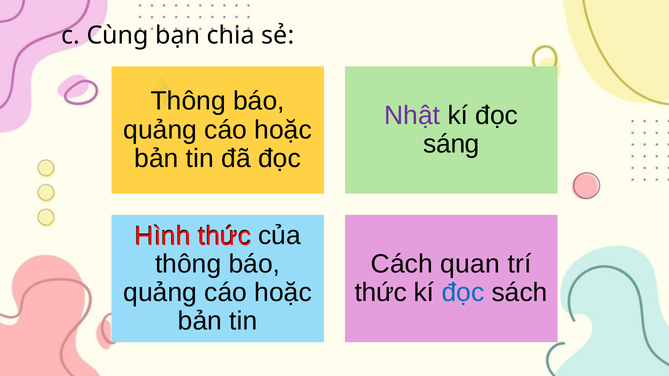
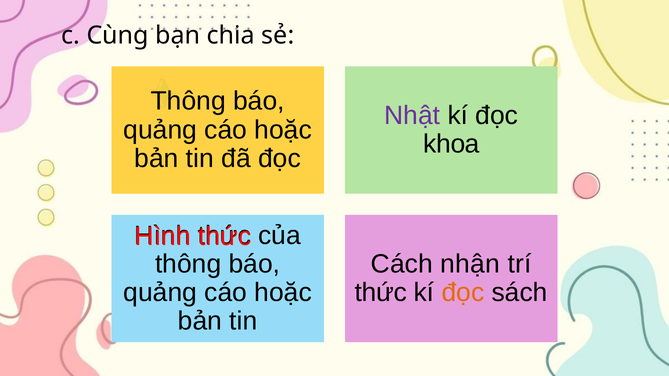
sáng: sáng -> khoa (451, 144)
quan: quan -> nhận (470, 264)
đọc colour: blue -> orange (463, 293)
